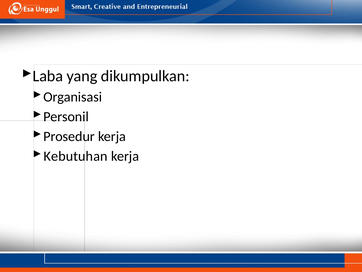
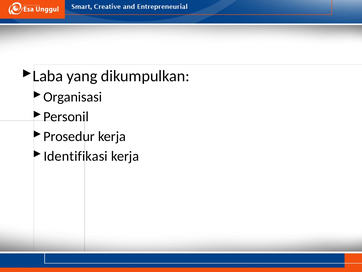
Kebutuhan: Kebutuhan -> Identifikasi (76, 156)
